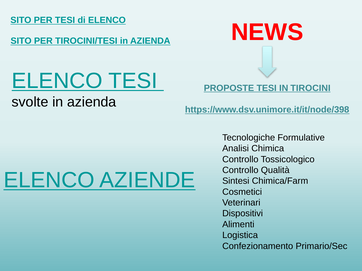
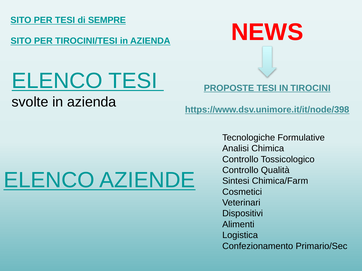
di ELENCO: ELENCO -> SEMPRE (107, 20)
